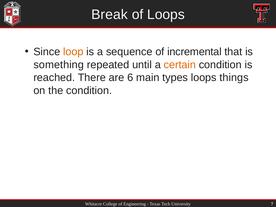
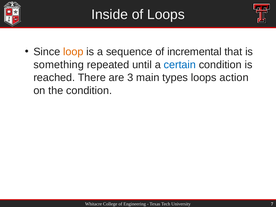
Break: Break -> Inside (110, 14)
certain colour: orange -> blue (180, 65)
6: 6 -> 3 (130, 78)
things: things -> action (234, 78)
